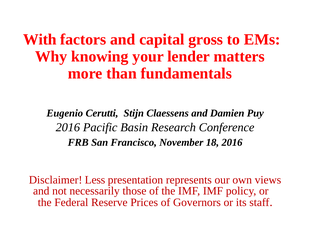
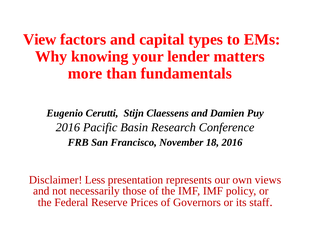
With: With -> View (40, 40)
gross: gross -> types (206, 40)
